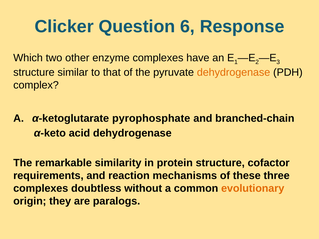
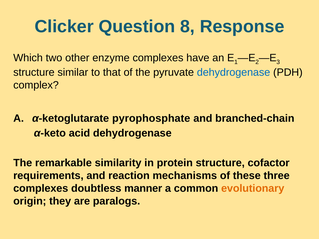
6: 6 -> 8 (187, 26)
dehydrogenase colour: orange -> blue (234, 73)
without: without -> manner (143, 189)
